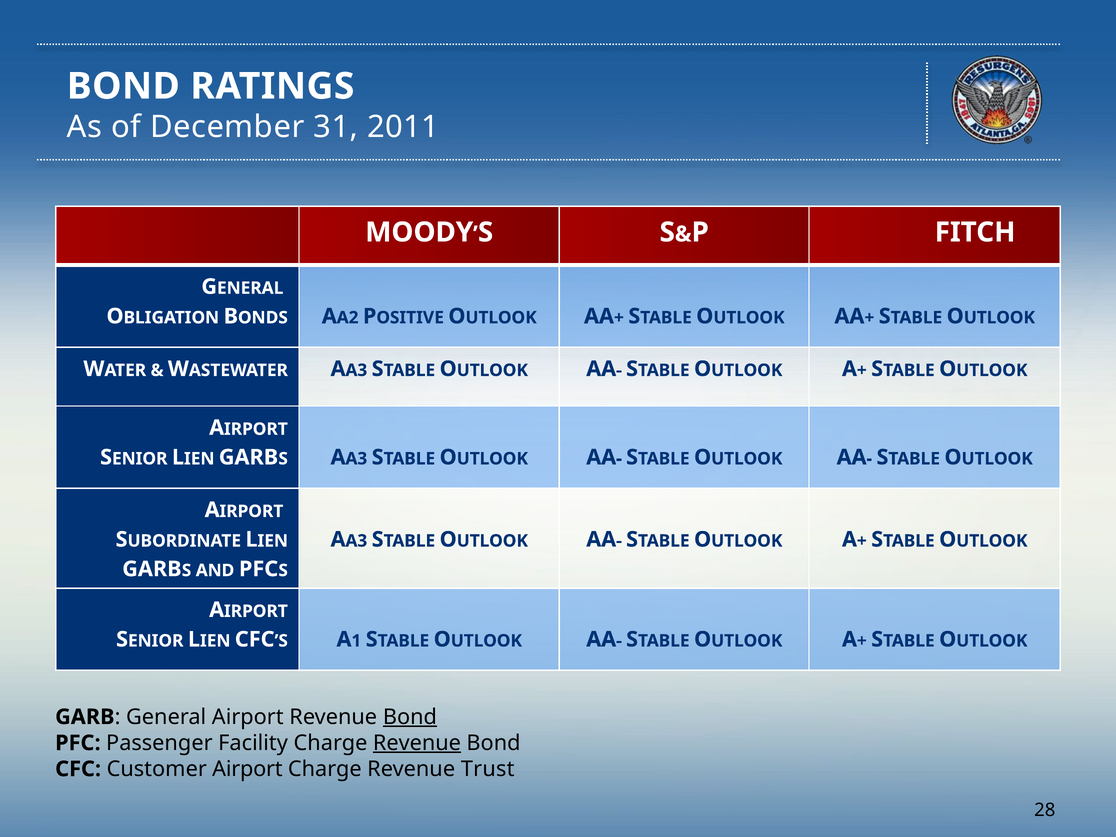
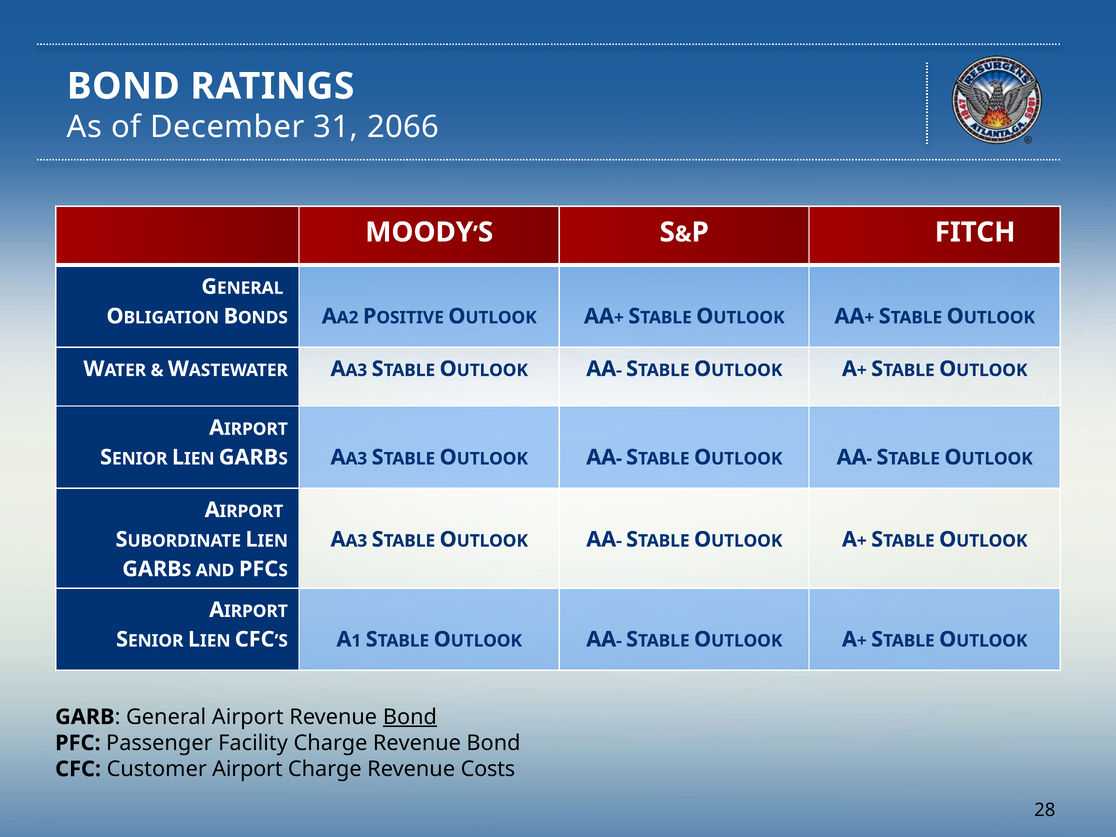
2011: 2011 -> 2066 (403, 127)
Revenue underline: present -> none (417, 743)
Trust: Trust -> Costs (488, 769)
